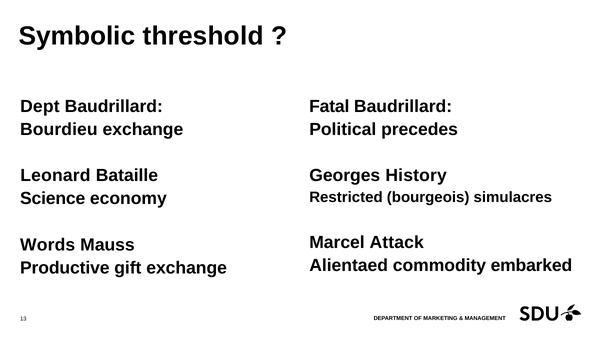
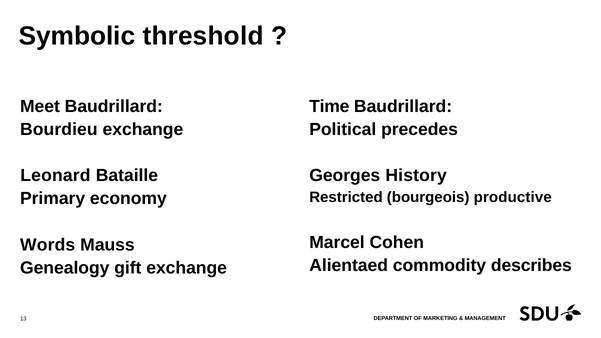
Dept: Dept -> Meet (40, 106)
Fatal: Fatal -> Time (329, 106)
simulacres: simulacres -> productive (513, 197)
Science: Science -> Primary (53, 199)
Attack: Attack -> Cohen (397, 242)
embarked: embarked -> describes (531, 265)
Productive: Productive -> Genealogy (65, 268)
